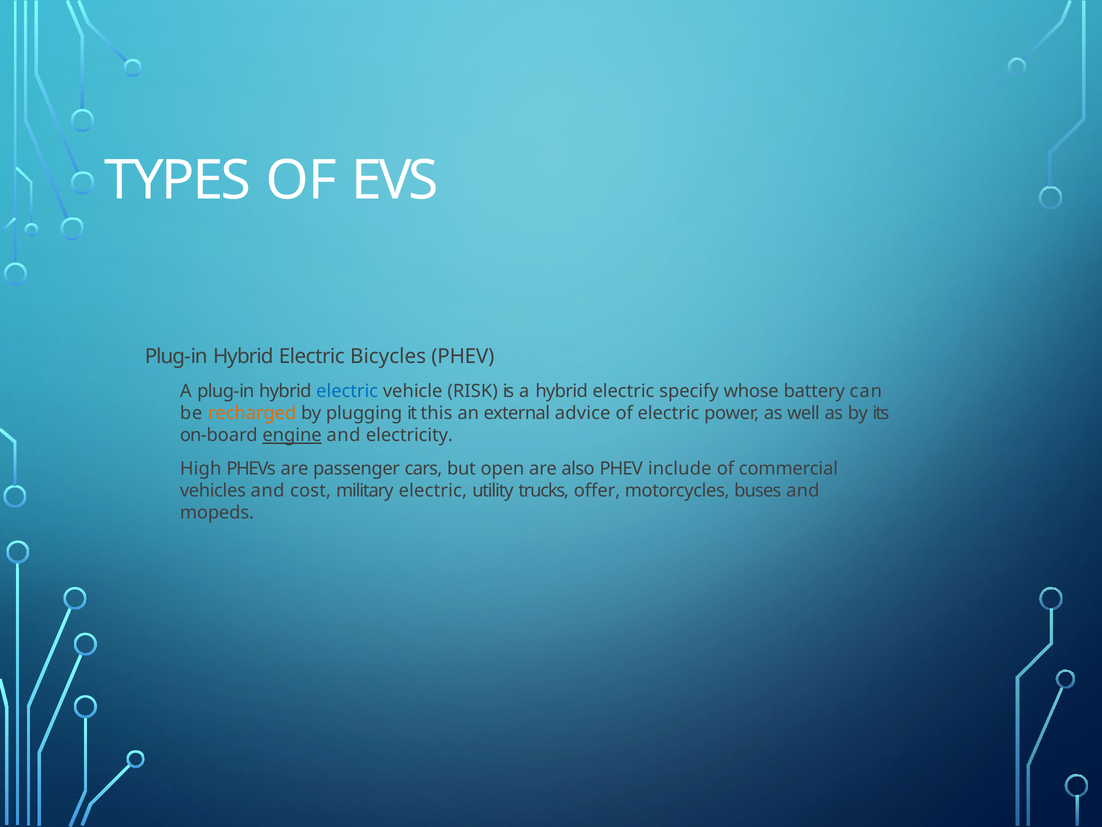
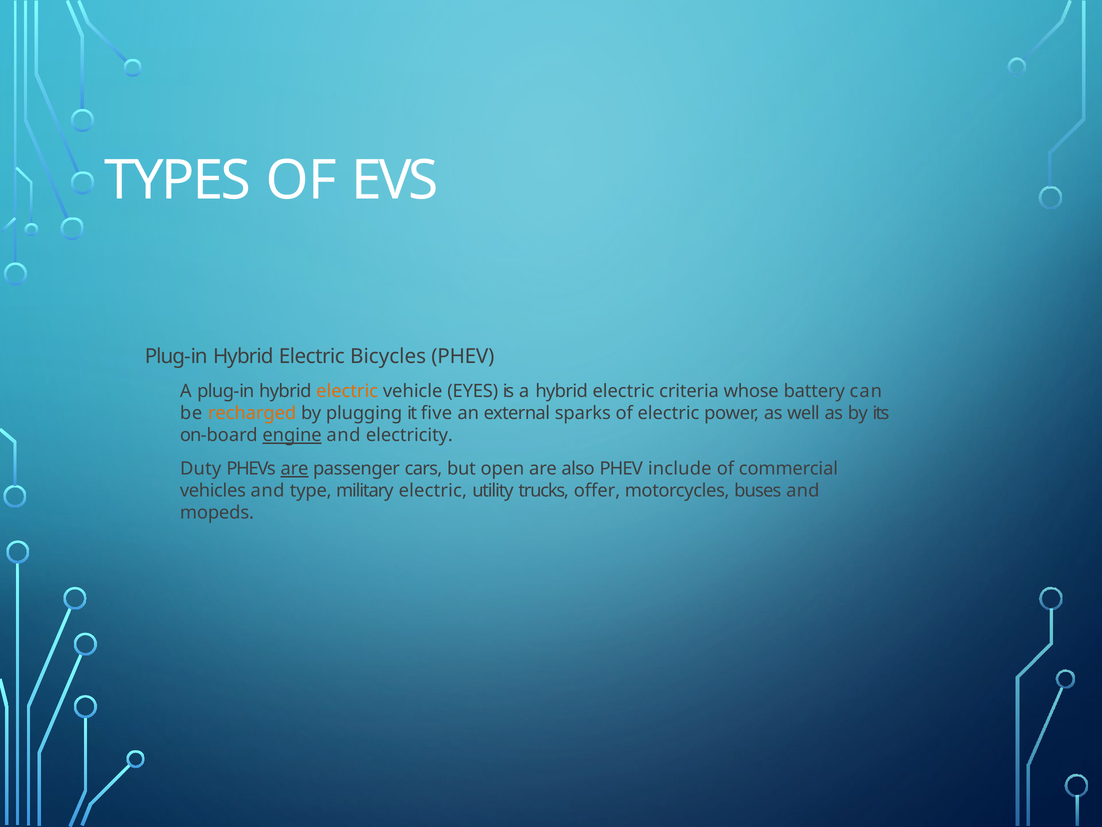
electric colour: blue -> orange (347, 391)
RISK: RISK -> EYES (473, 391)
specify: specify -> criteria (689, 391)
this: this -> five (436, 413)
advice: advice -> sparks (583, 413)
High: High -> Duty (201, 469)
are underline: none -> present (294, 469)
cost: cost -> type (311, 491)
